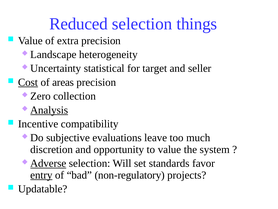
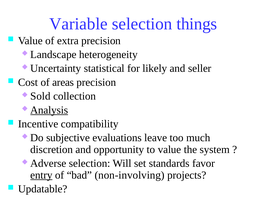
Reduced: Reduced -> Variable (78, 24)
target: target -> likely (155, 68)
Cost underline: present -> none (28, 82)
Zero: Zero -> Sold (40, 96)
Adverse underline: present -> none (48, 163)
non-regulatory: non-regulatory -> non-involving (130, 175)
